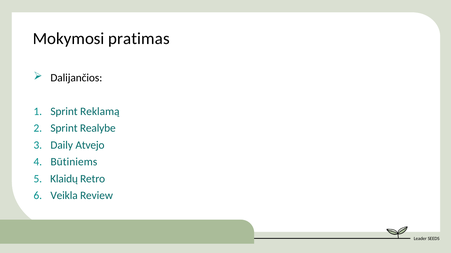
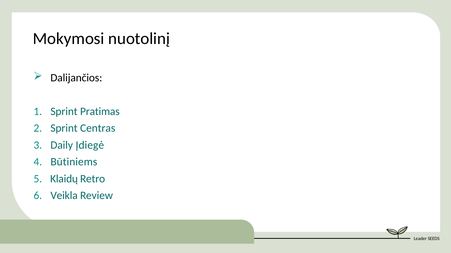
pratimas: pratimas -> nuotolinį (139, 39)
Reklamą: Reklamą -> Pratimas (100, 112)
Realybe: Realybe -> Centras (98, 129)
Atvejo: Atvejo -> Įdiegė (90, 145)
